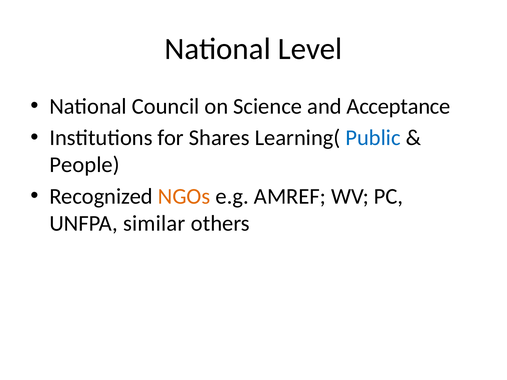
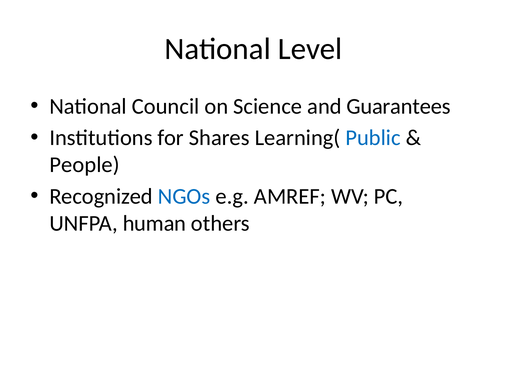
Acceptance: Acceptance -> Guarantees (399, 106)
NGOs colour: orange -> blue (184, 197)
similar: similar -> human (154, 224)
